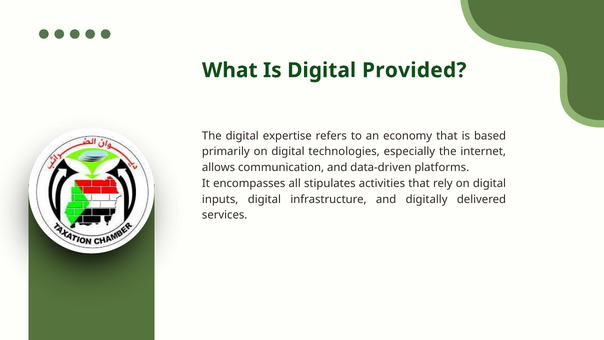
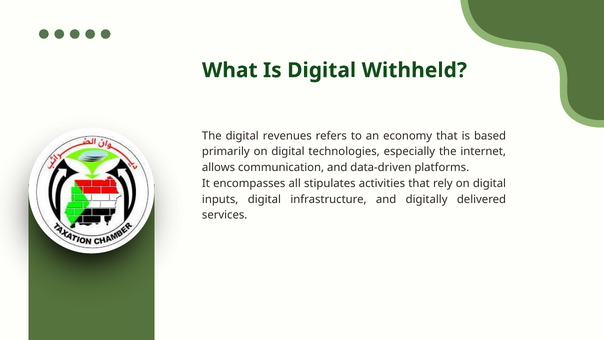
Provided: Provided -> Withheld (414, 70)
expertise: expertise -> revenues (287, 136)
